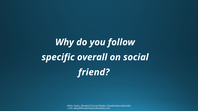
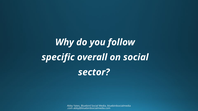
friend: friend -> sector (94, 72)
